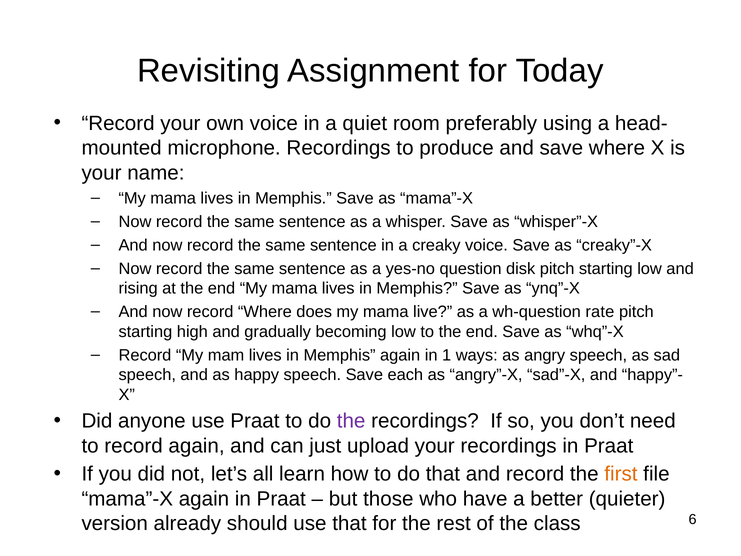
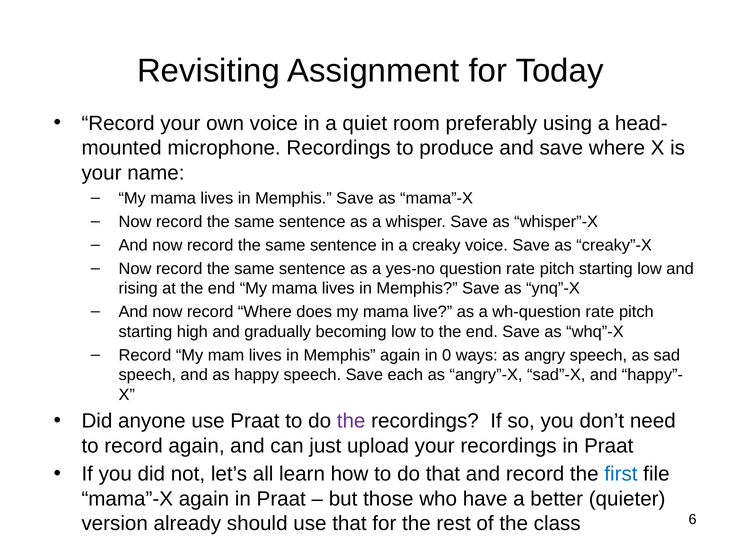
question disk: disk -> rate (521, 269)
1: 1 -> 0 (447, 355)
first colour: orange -> blue (621, 474)
